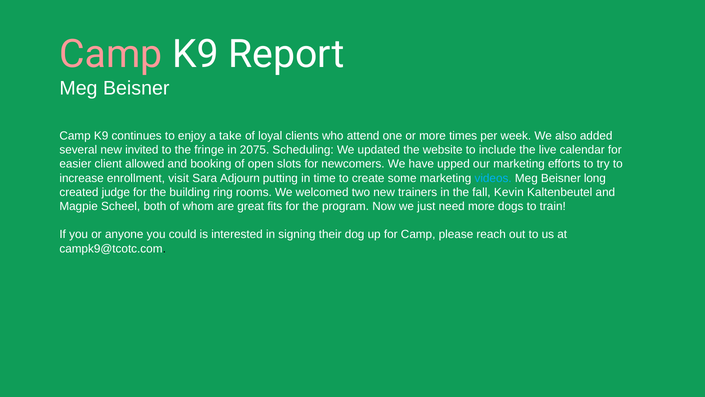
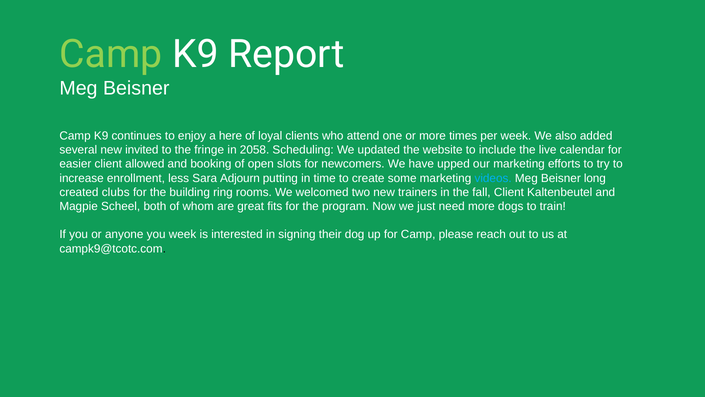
Camp colour: pink -> light green (111, 54)
take: take -> here (230, 136)
2075: 2075 -> 2058 (255, 150)
visit: visit -> less (179, 178)
judge: judge -> clubs (116, 192)
fall Kevin: Kevin -> Client (509, 192)
you could: could -> week (183, 234)
